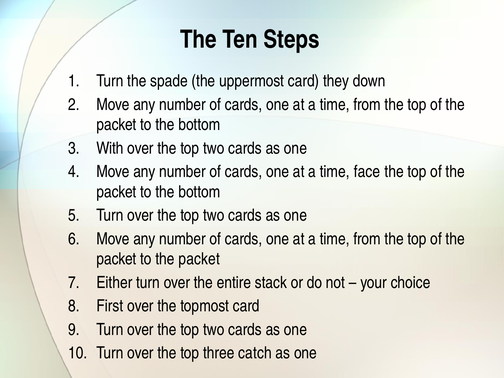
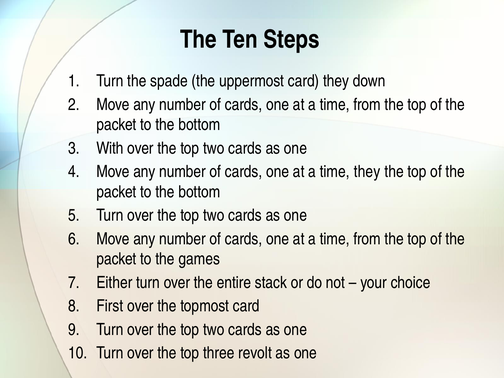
time face: face -> they (367, 172)
to the packet: packet -> games (199, 259)
catch: catch -> revolt (255, 353)
